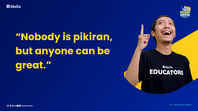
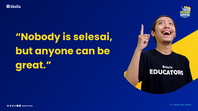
pikiran: pikiran -> selesai (93, 37)
